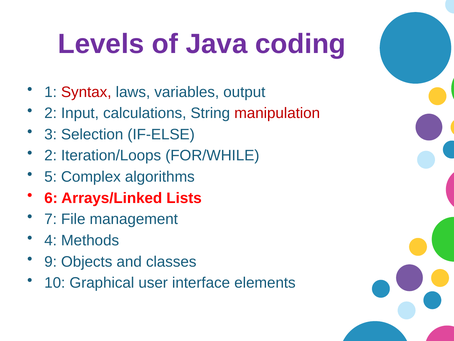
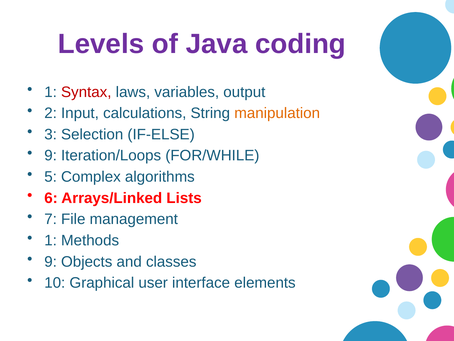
manipulation colour: red -> orange (277, 113)
2: 2 -> 9 (51, 155)
4: 4 -> 1 (51, 240)
